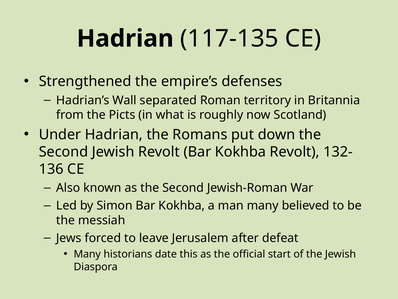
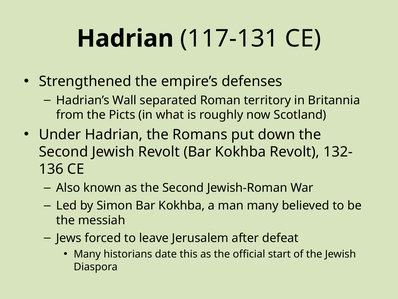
117-135: 117-135 -> 117-131 (229, 39)
